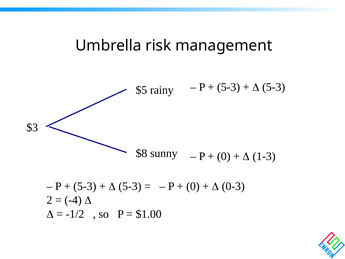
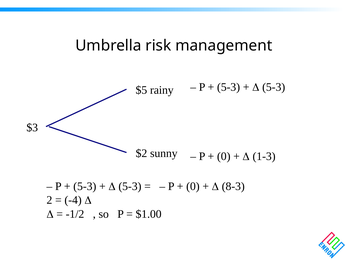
$8: $8 -> $2 (141, 153)
0-3: 0-3 -> 8-3 (233, 186)
